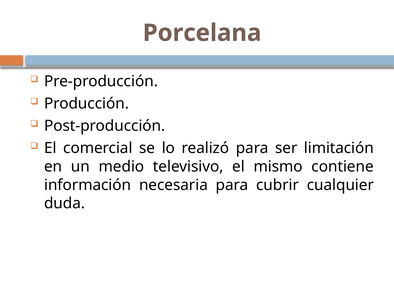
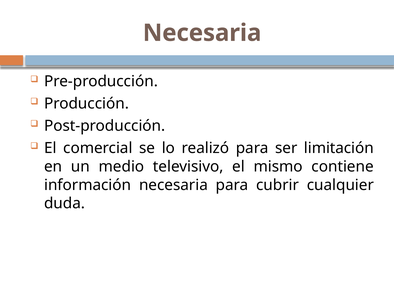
Porcelana: Porcelana -> Necesaria (202, 33)
